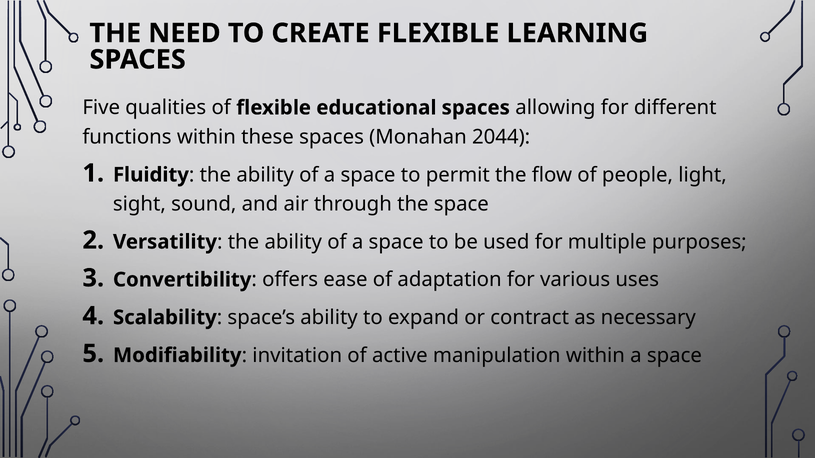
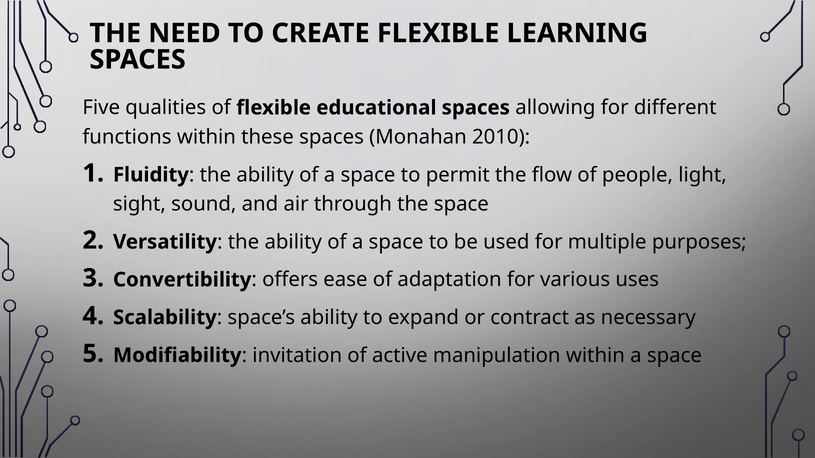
2044: 2044 -> 2010 (501, 137)
